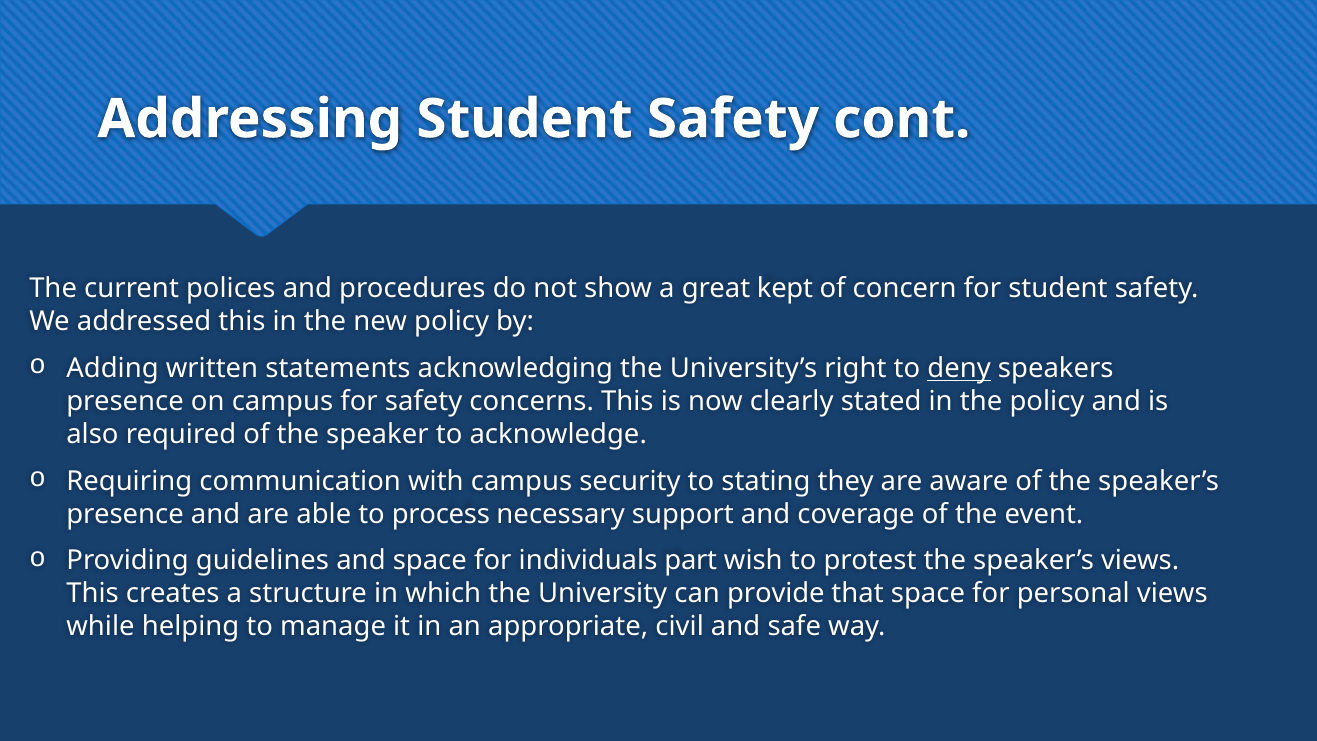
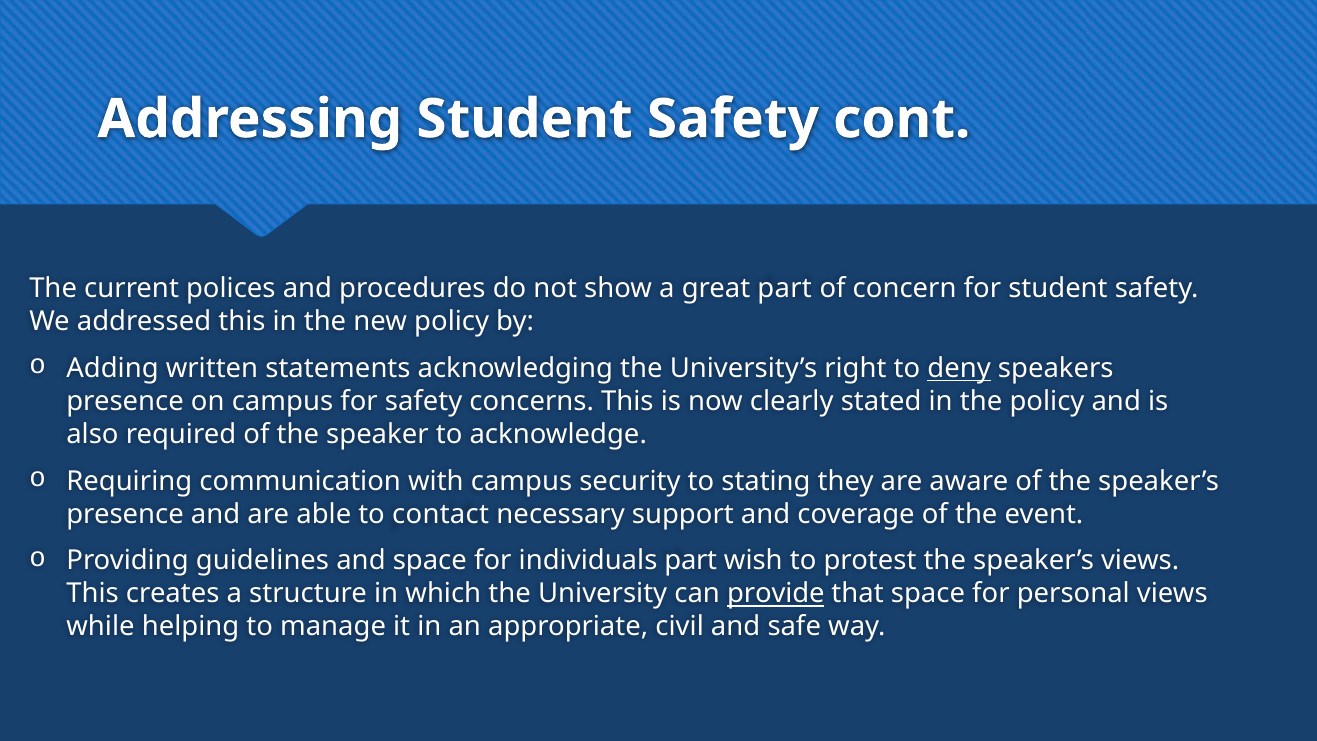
great kept: kept -> part (785, 289)
process: process -> contact (441, 514)
provide underline: none -> present (776, 594)
